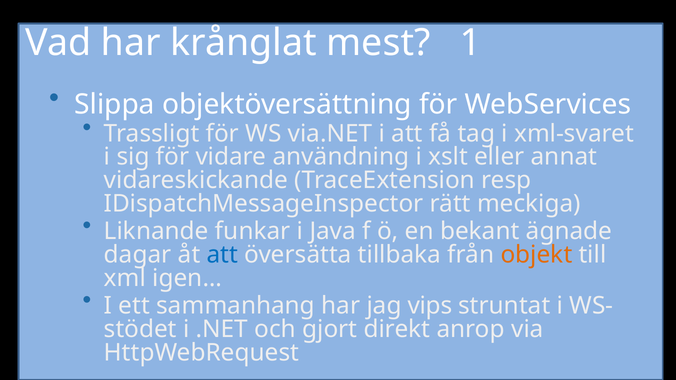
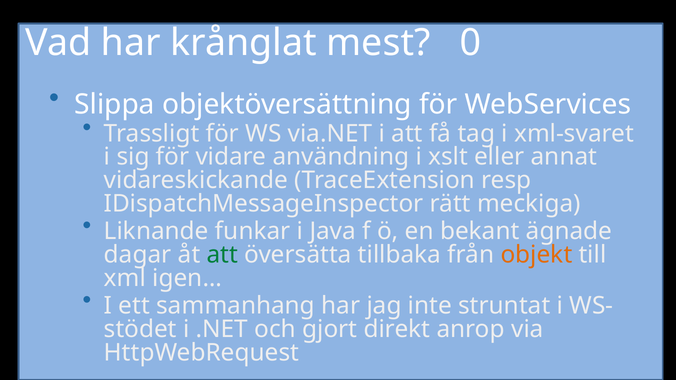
1: 1 -> 0 (470, 43)
att colour: blue -> green (222, 255)
vips: vips -> inte (430, 306)
